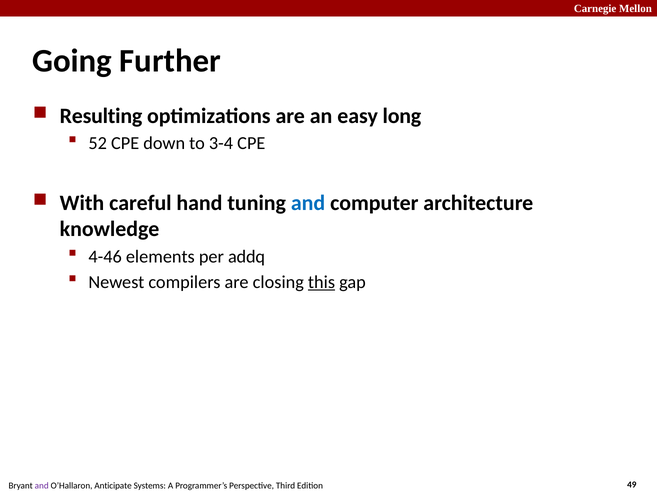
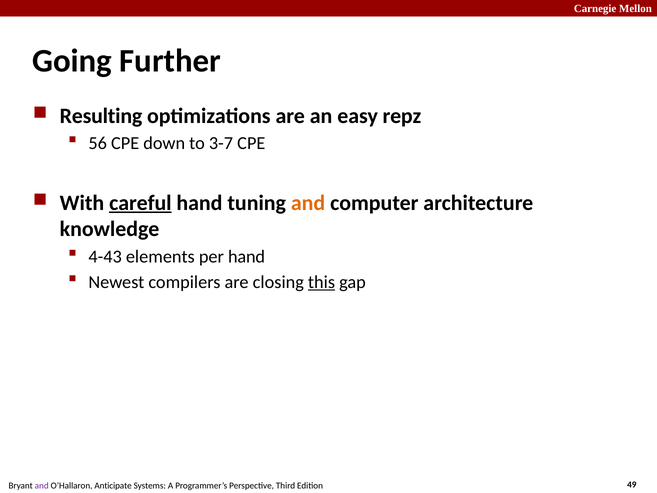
long: long -> repz (402, 116)
52: 52 -> 56 (98, 143)
3-4: 3-4 -> 3-7 (221, 143)
careful underline: none -> present (140, 203)
and colour: blue -> orange (308, 203)
4-46: 4-46 -> 4-43 (105, 256)
per addq: addq -> hand (247, 256)
